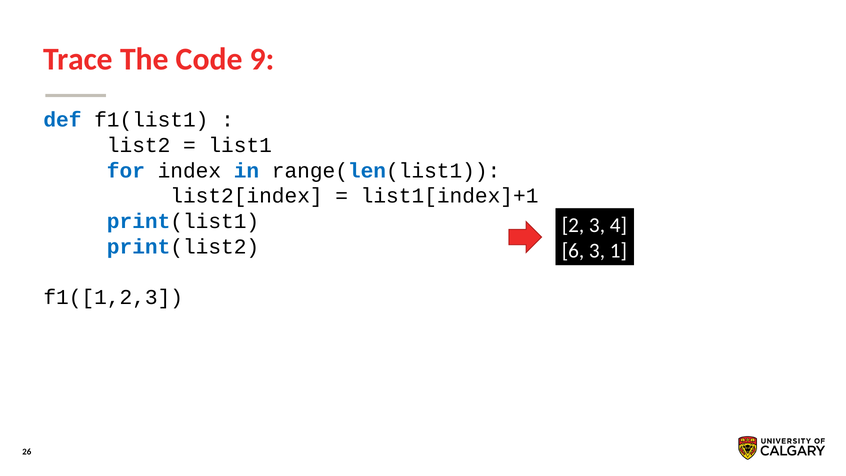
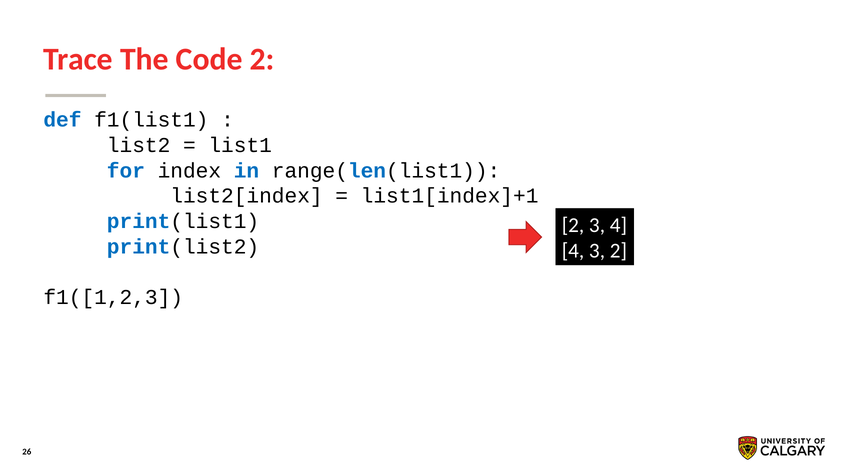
Code 9: 9 -> 2 (262, 59)
6: 6 -> 4 (573, 251)
3 1: 1 -> 2 (618, 251)
